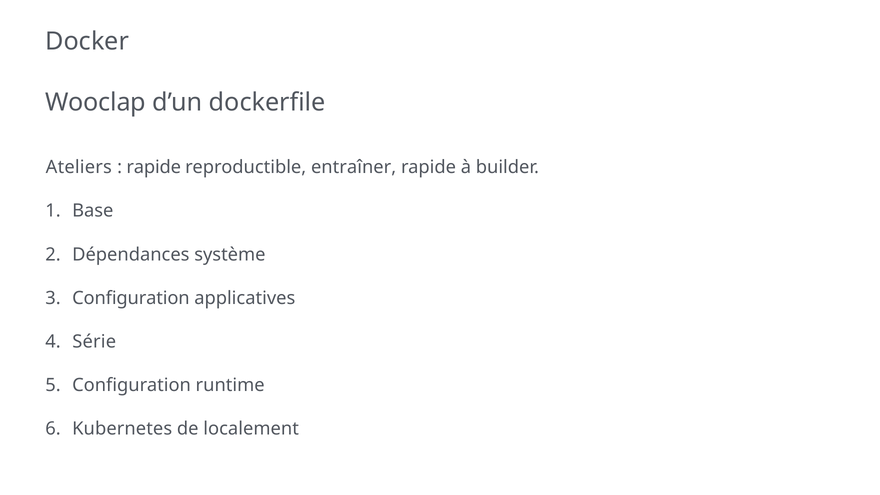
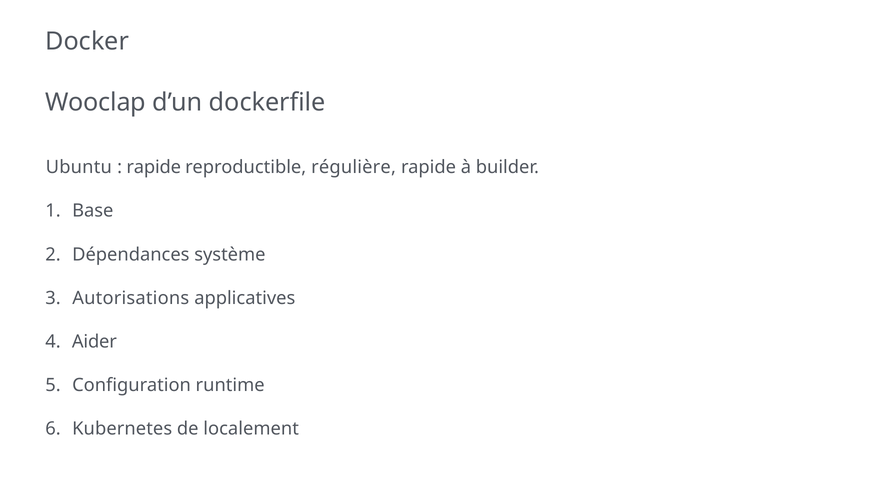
Ateliers: Ateliers -> Ubuntu (79, 167)
entraîner: entraîner -> régulière (354, 167)
Configuration: Configuration -> Autorisations (131, 298)
Série: Série -> Aider (94, 342)
